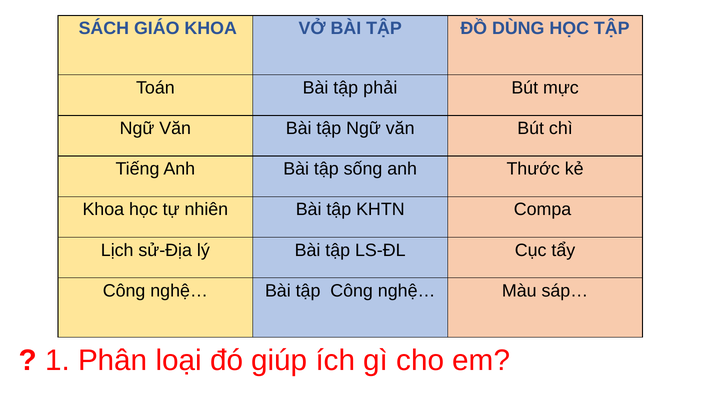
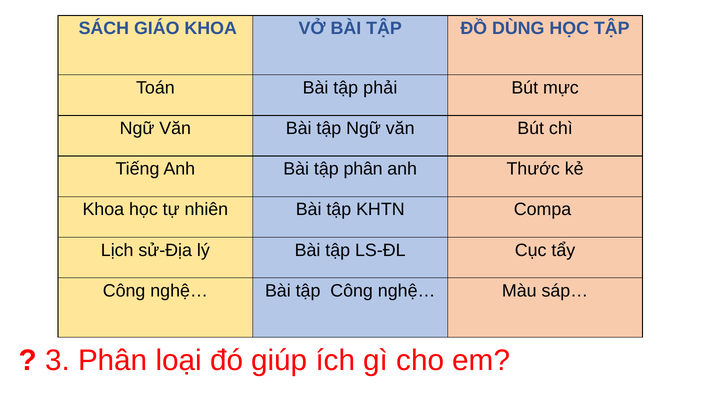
tập sống: sống -> phân (363, 169)
1: 1 -> 3 (57, 361)
